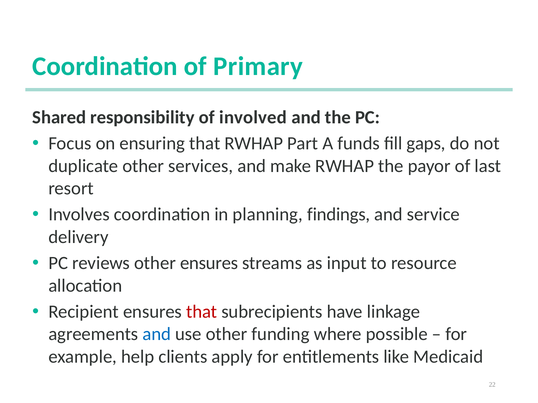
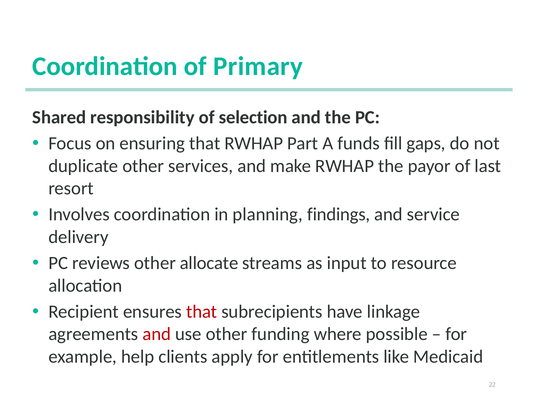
involved: involved -> selection (253, 117)
other ensures: ensures -> allocate (209, 263)
and colour: blue -> red (157, 335)
